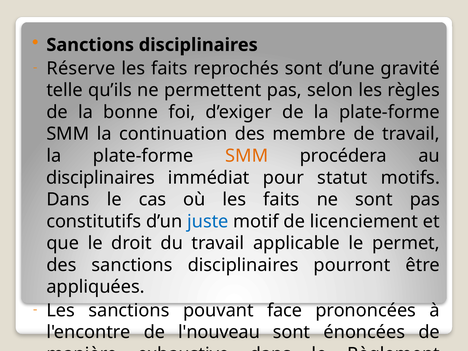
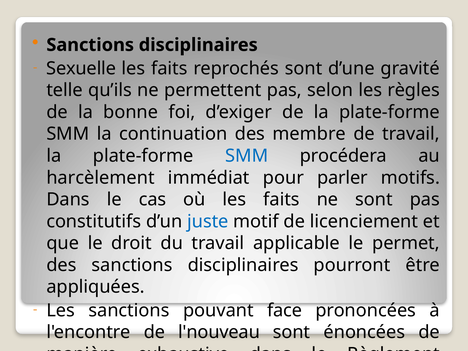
Réserve: Réserve -> Sexuelle (81, 68)
SMM colour: orange -> blue (247, 156)
disciplinaires: disciplinaires -> harcèlement (100, 178)
statut: statut -> parler (342, 178)
